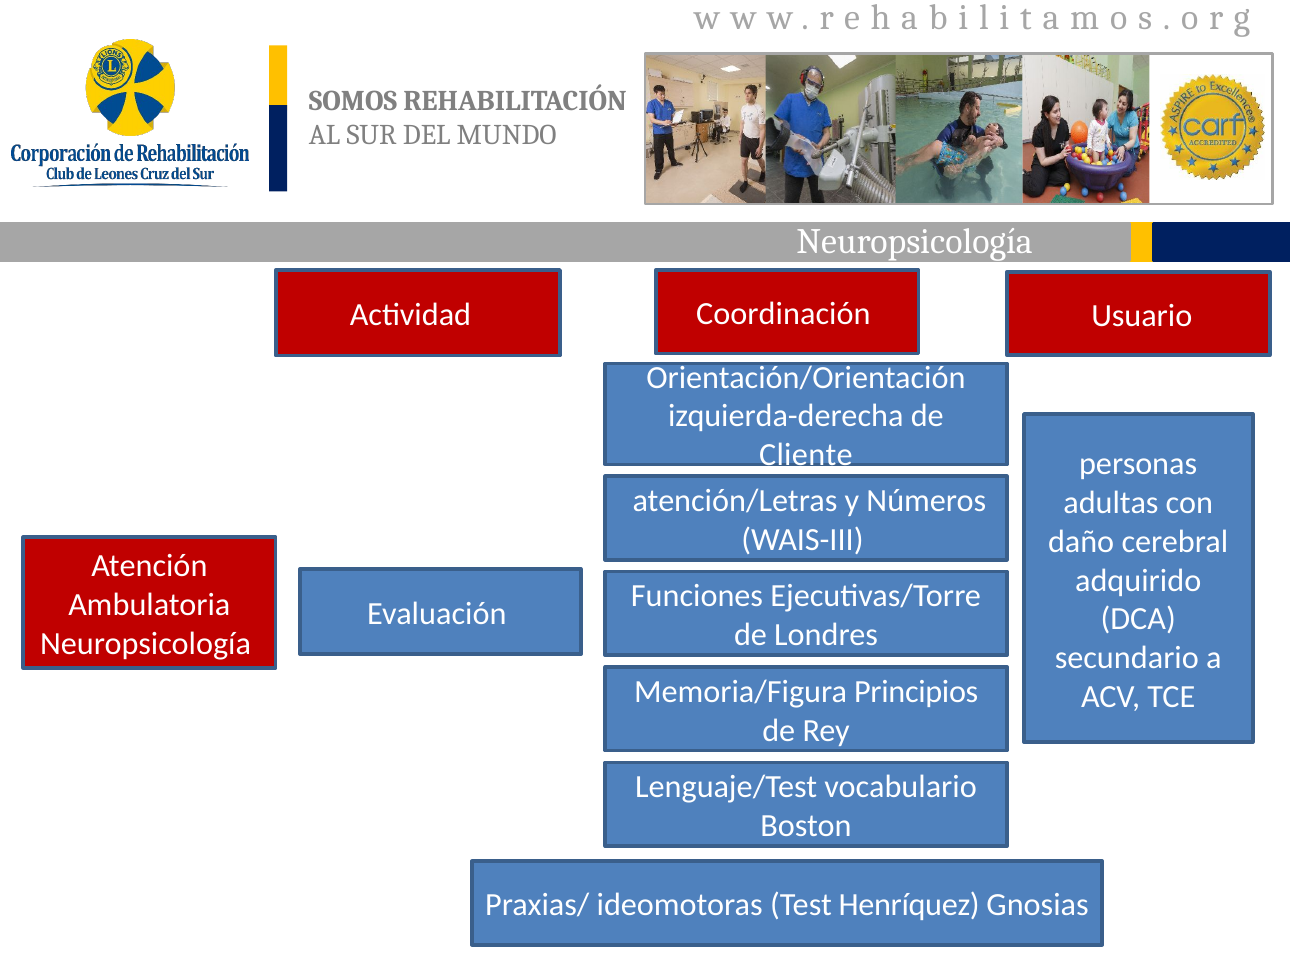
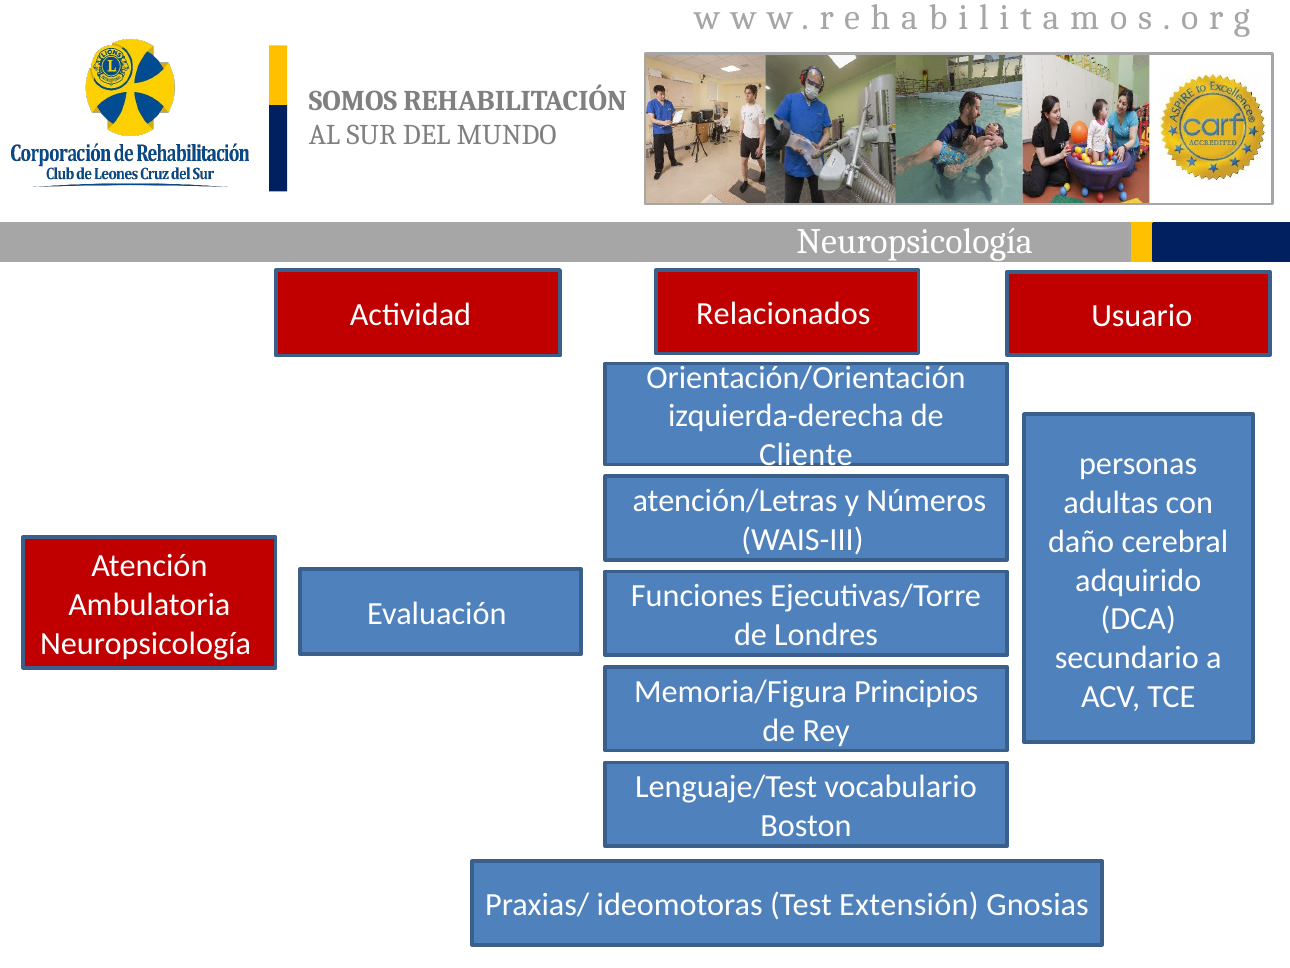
Coordinación: Coordinación -> Relacionados (783, 314)
Henríquez: Henríquez -> Extensión (909, 905)
